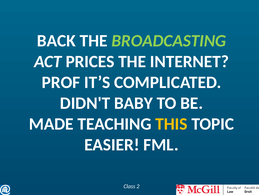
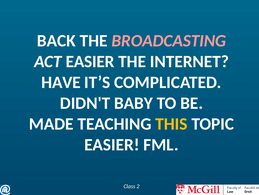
BROADCASTING colour: light green -> pink (169, 41)
ACT PRICES: PRICES -> EASIER (90, 61)
PROF: PROF -> HAVE (61, 82)
